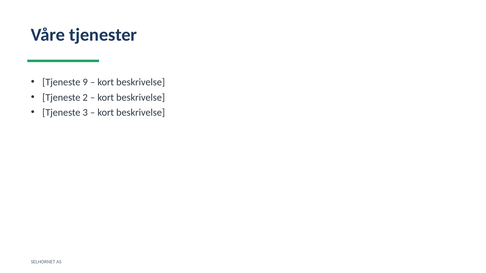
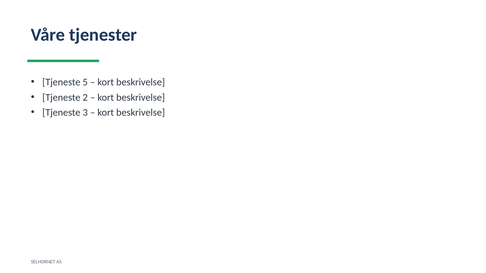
9: 9 -> 5 (85, 82)
